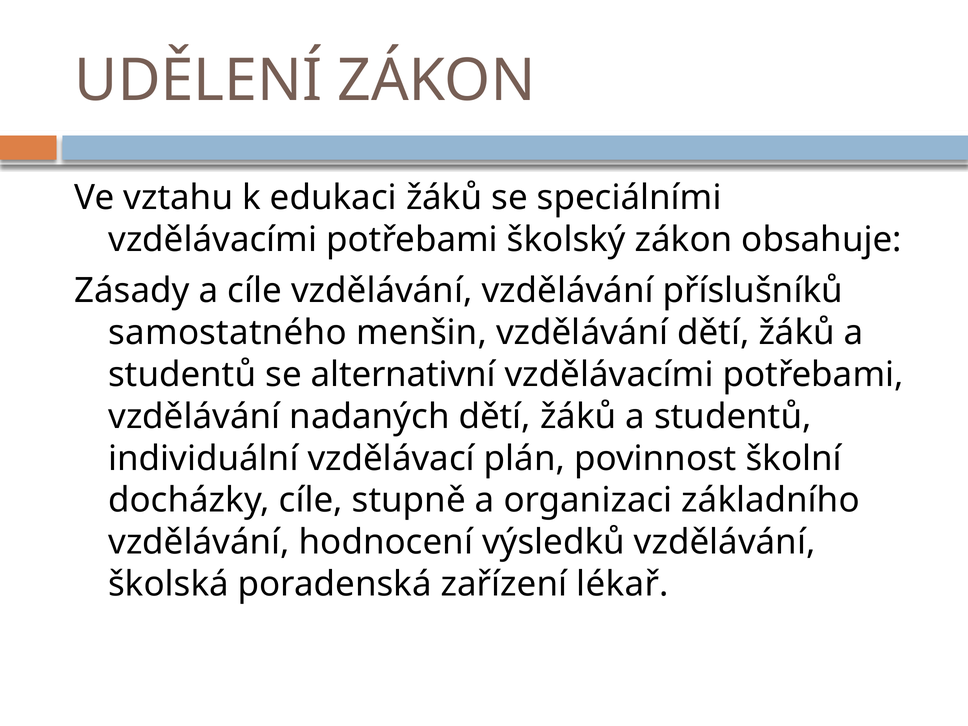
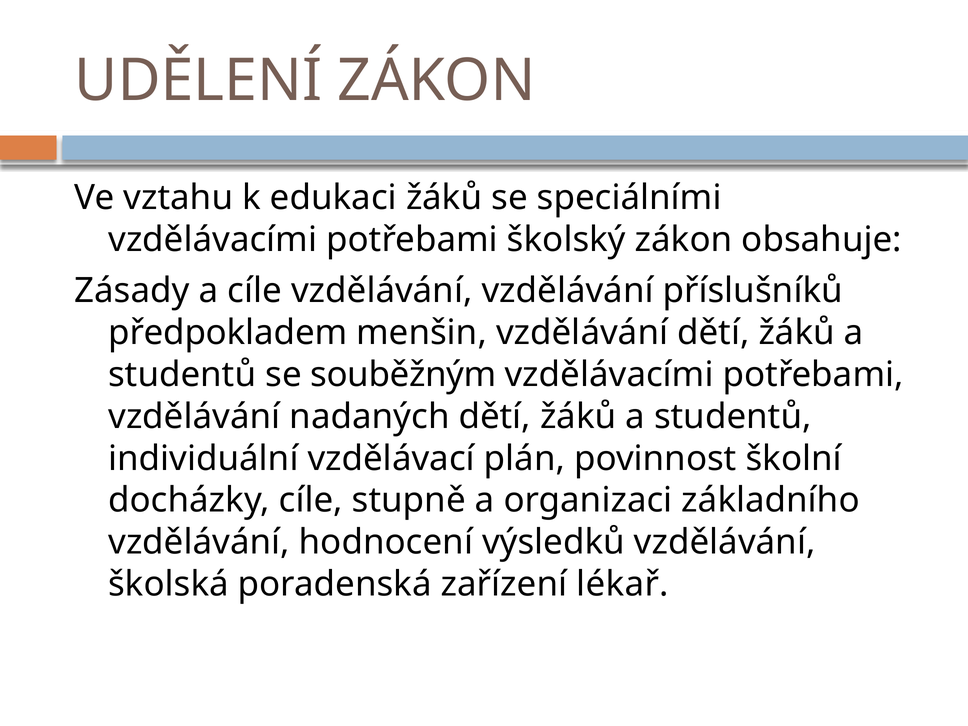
samostatného: samostatného -> předpokladem (228, 333)
alternativní: alternativní -> souběžným (403, 375)
